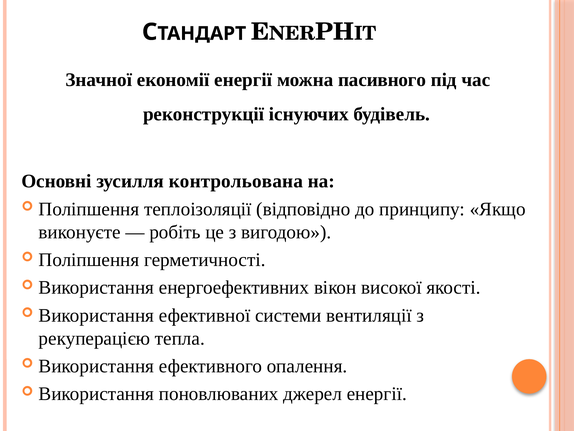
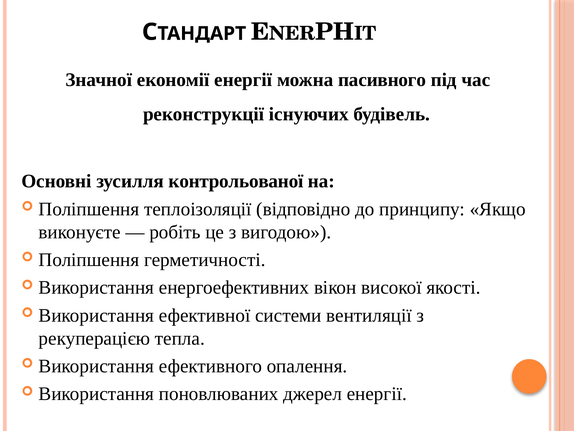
контрольована: контрольована -> контрольованої (236, 181)
